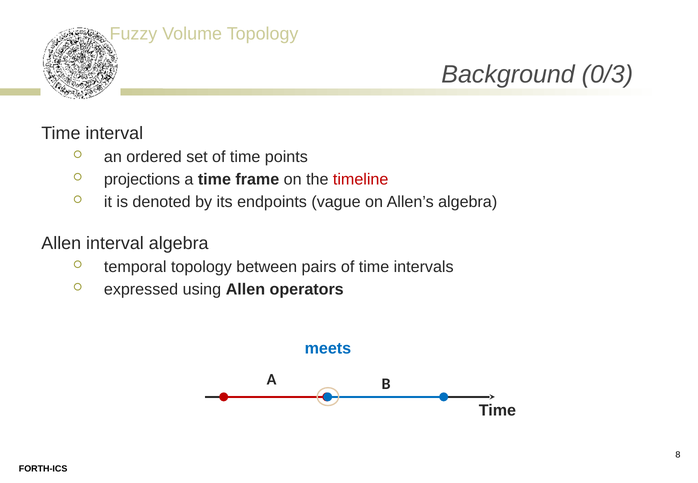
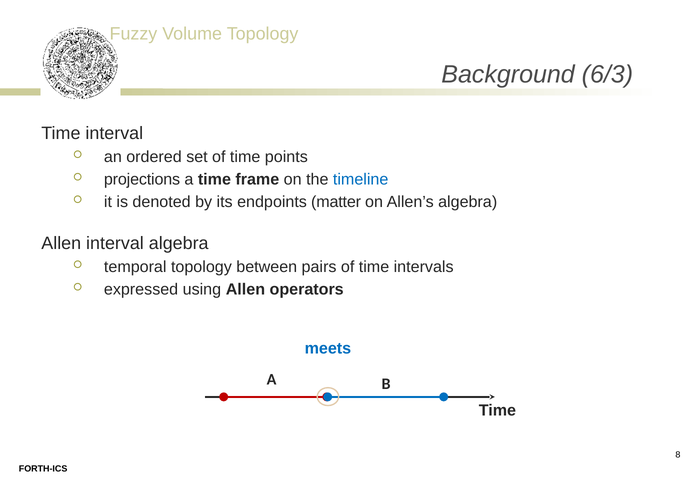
0/3: 0/3 -> 6/3 (607, 74)
timeline colour: red -> blue (361, 179)
vague: vague -> matter (336, 202)
